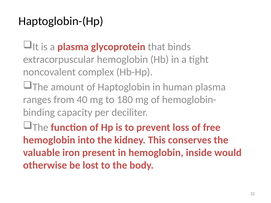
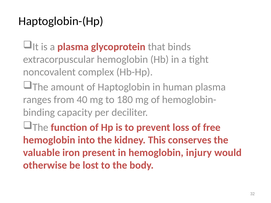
inside: inside -> injury (199, 153)
